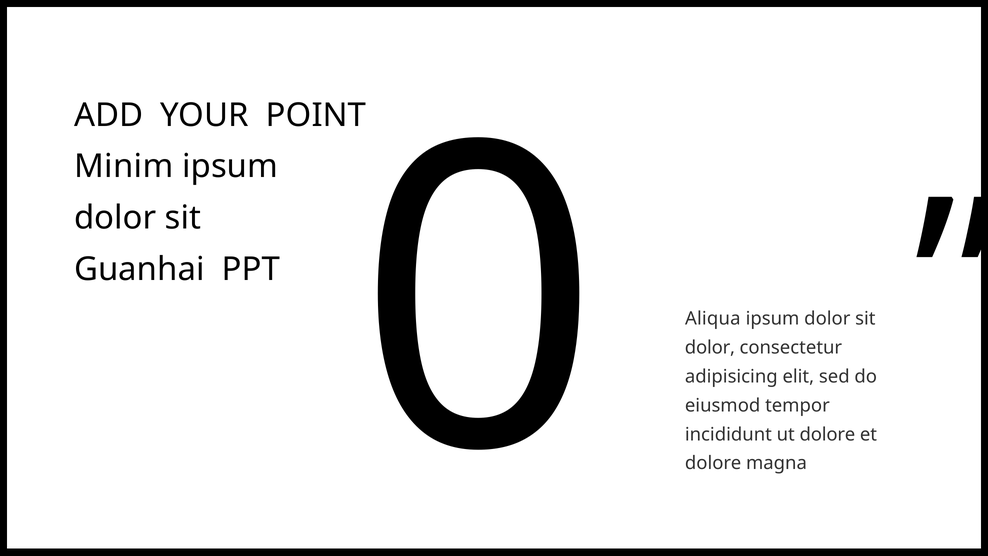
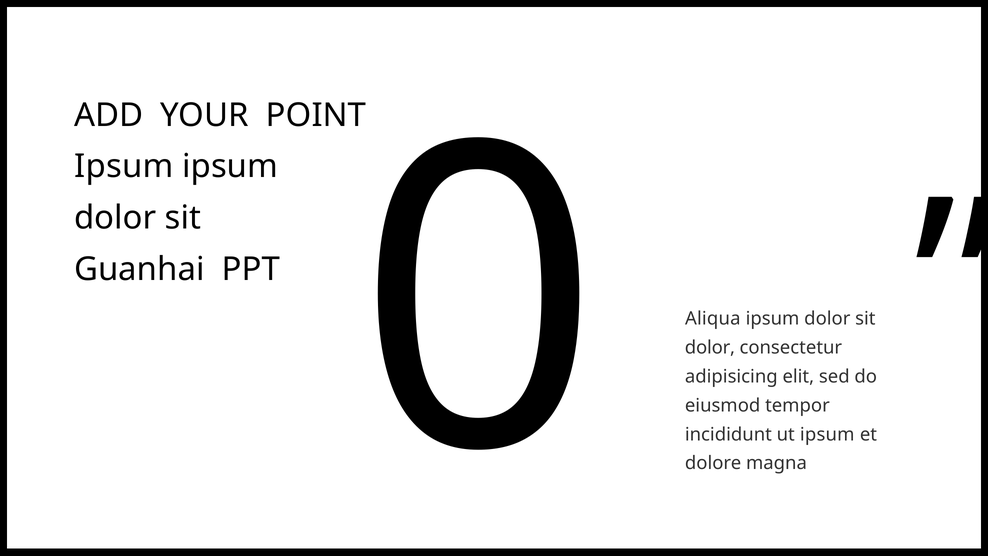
Minim: Minim -> Ipsum (124, 167)
ut dolore: dolore -> ipsum (827, 434)
